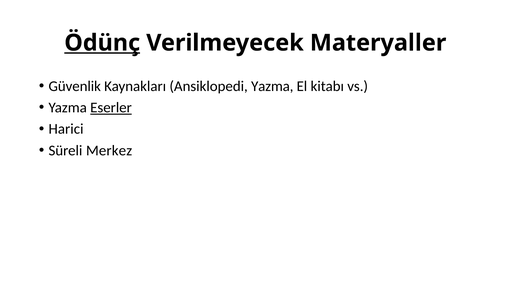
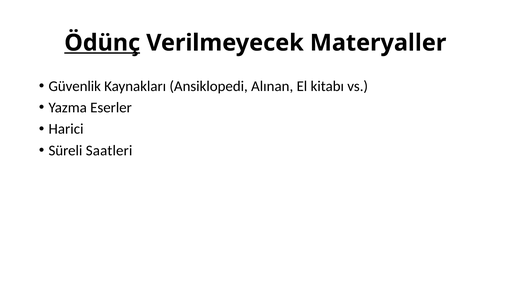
Ansiklopedi Yazma: Yazma -> Alınan (272, 86)
Eserler underline: present -> none (111, 108)
Merkez: Merkez -> Saatleri (109, 151)
